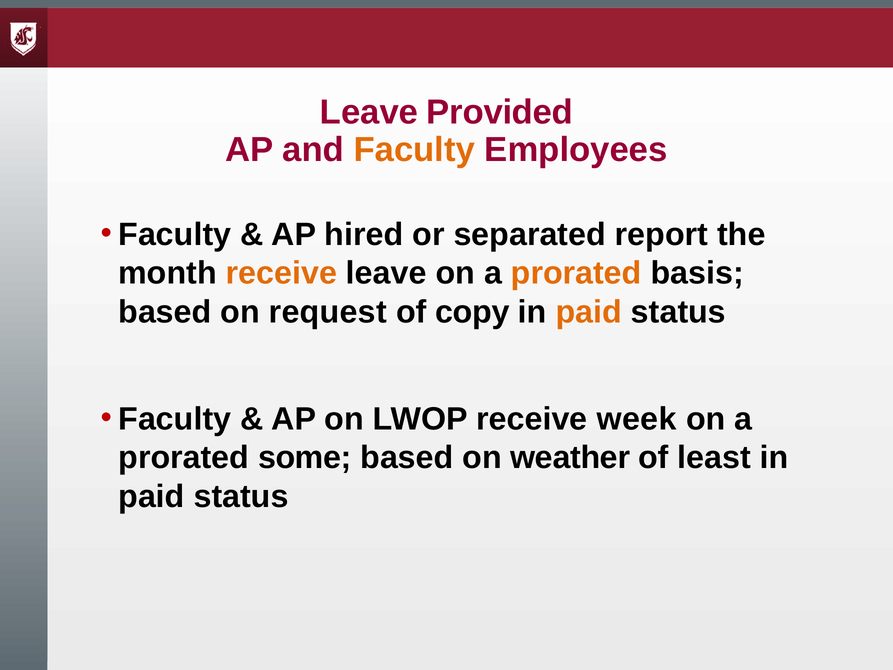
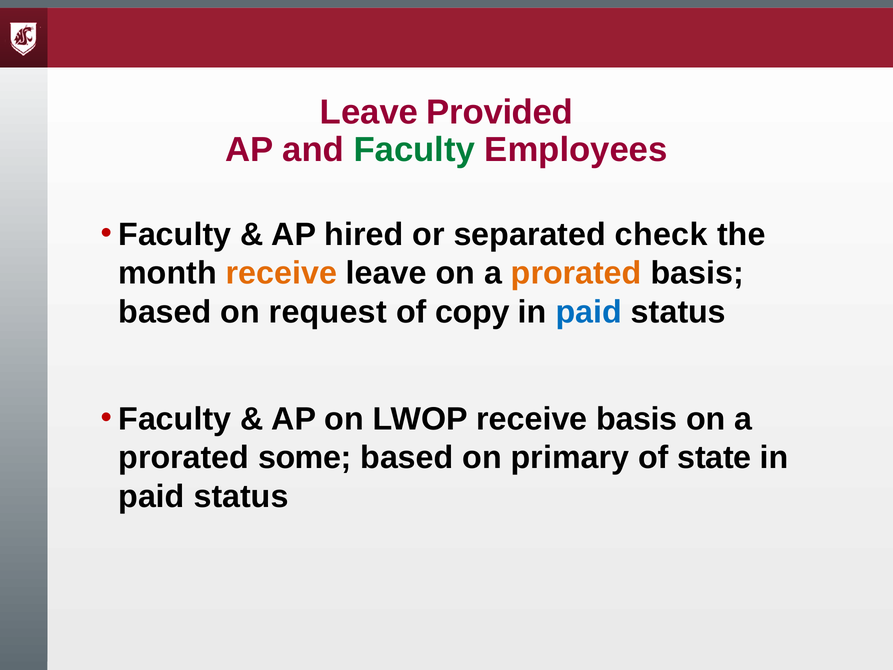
Faculty colour: orange -> green (414, 150)
report: report -> check (661, 234)
paid colour: orange -> blue (589, 312)
receive week: week -> basis (637, 419)
weather: weather -> primary (570, 458)
least: least -> state (714, 458)
